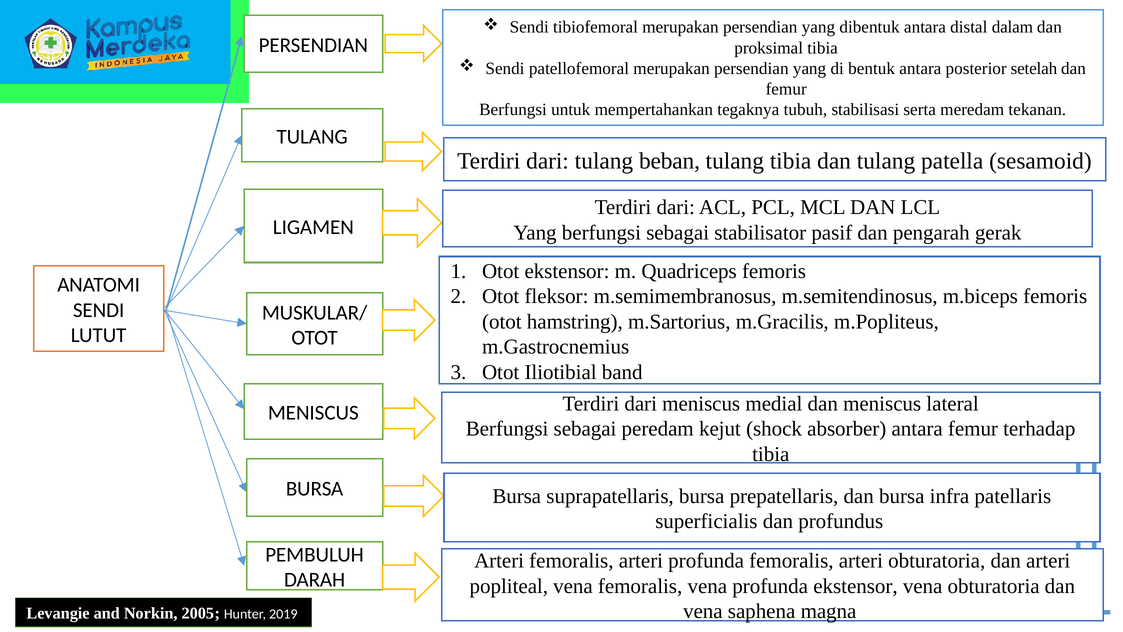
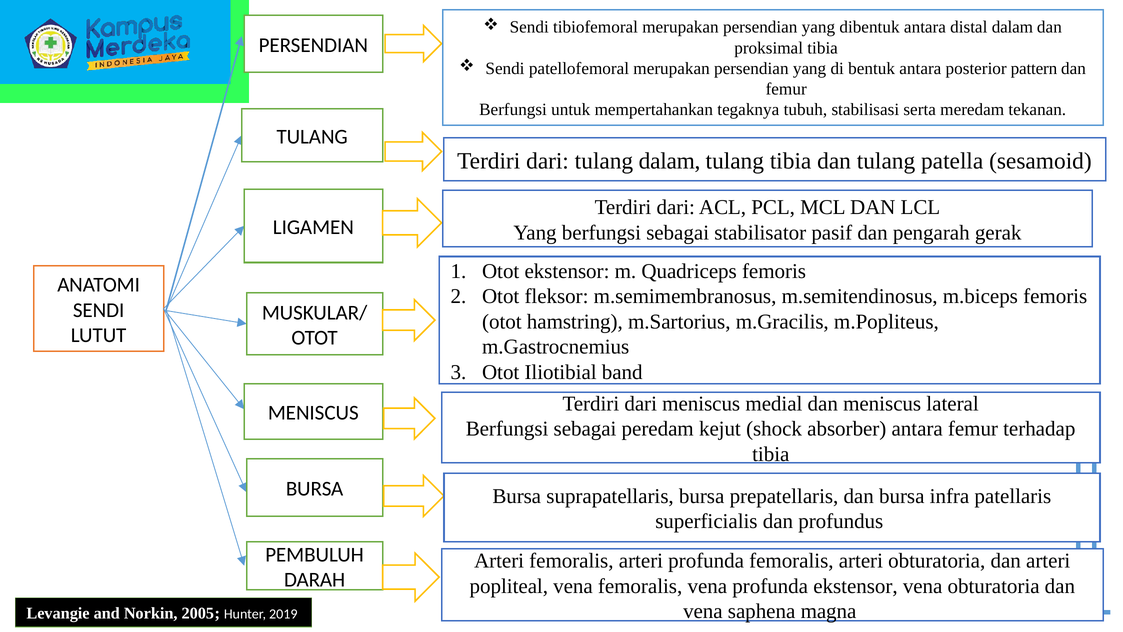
setelah: setelah -> pattern (1034, 69)
tulang beban: beban -> dalam (670, 161)
